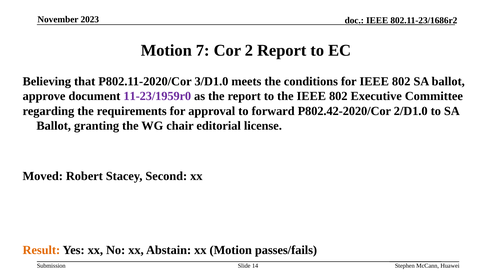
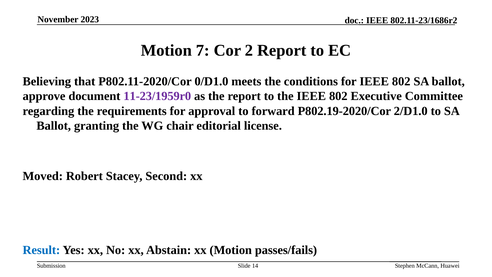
3/D1.0: 3/D1.0 -> 0/D1.0 (211, 81)
P802.42-2020/Cor: P802.42-2020/Cor -> P802.19-2020/Cor (344, 111)
Result colour: orange -> blue (41, 250)
